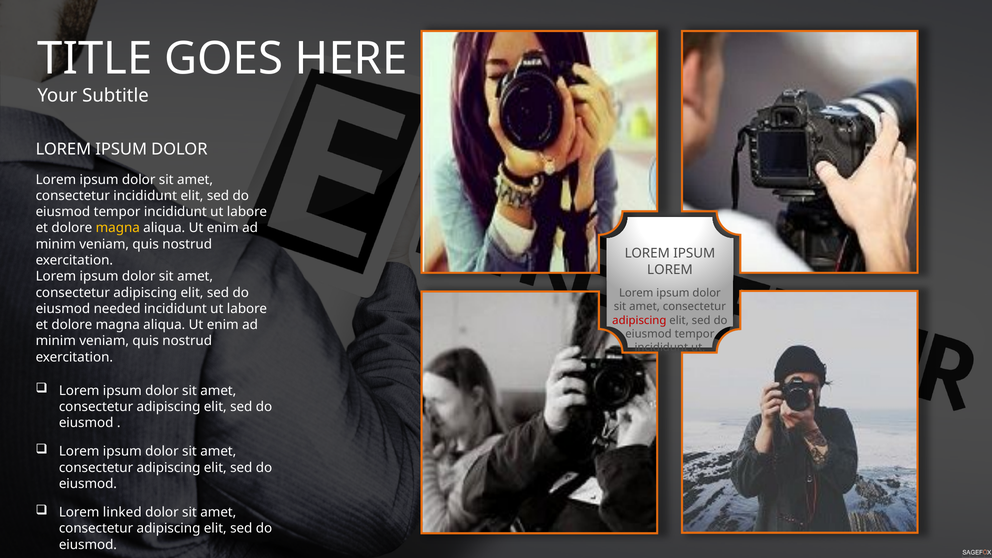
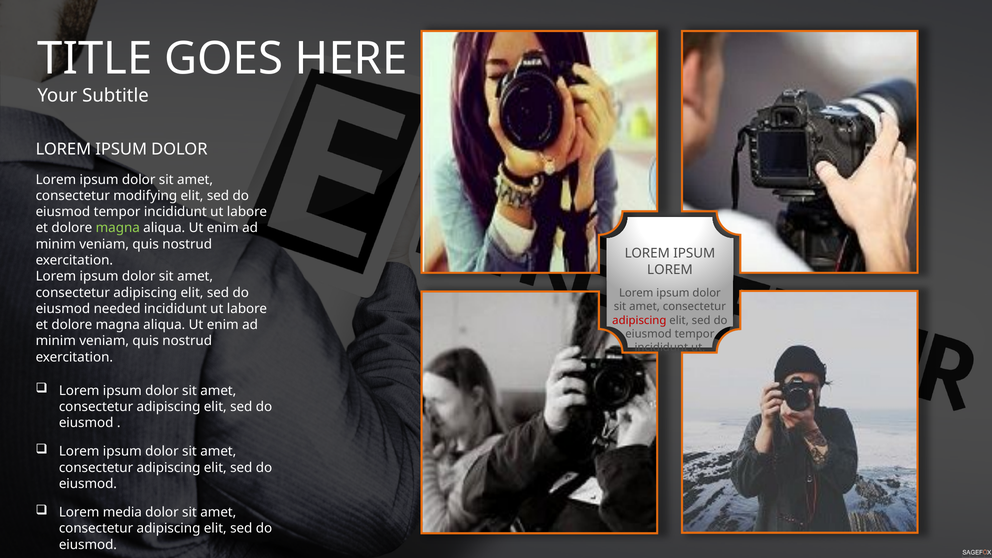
consectetur incididunt: incididunt -> modifying (145, 196)
magna colour: yellow -> light green (118, 228)
linked: linked -> media (122, 512)
